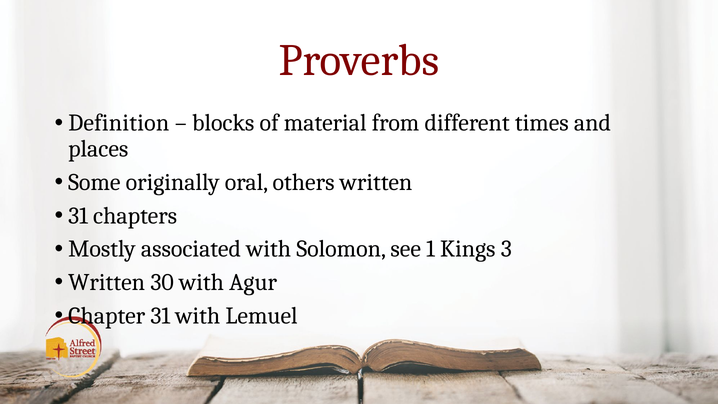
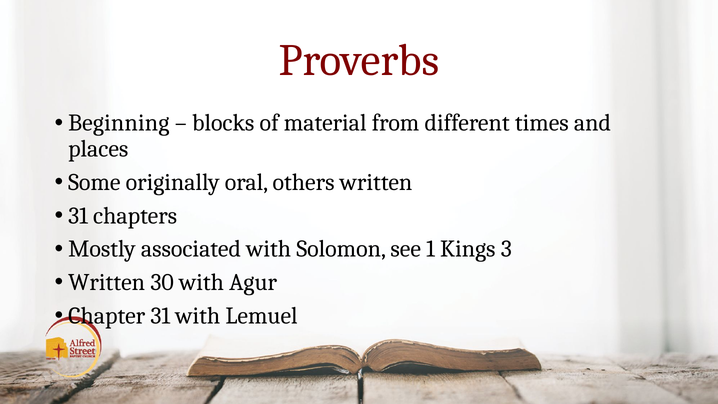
Definition: Definition -> Beginning (119, 123)
